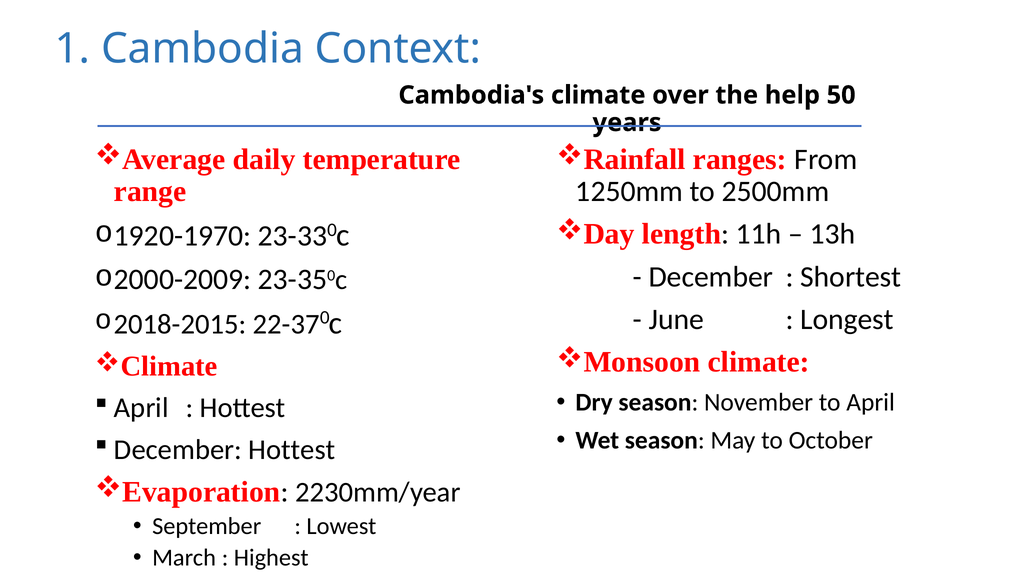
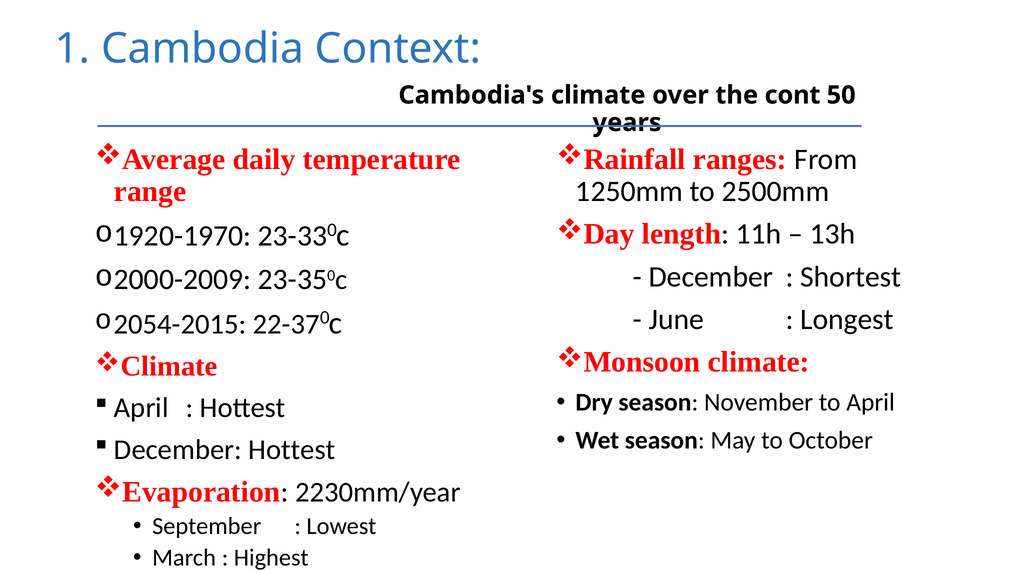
help: help -> cont (792, 95)
2018-2015: 2018-2015 -> 2054-2015 (180, 324)
